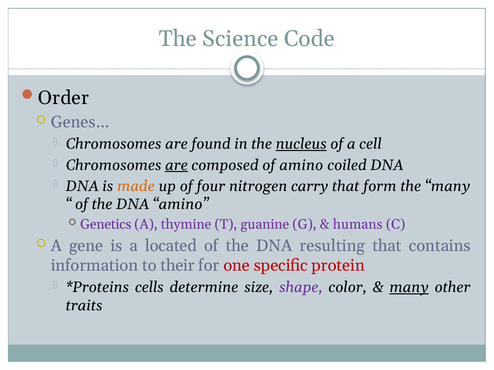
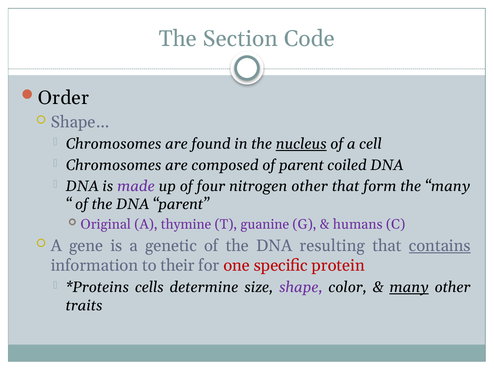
Science: Science -> Section (240, 39)
Genes…: Genes… -> Shape… (80, 122)
are underline: present -> none (176, 165)
of amino: amino -> parent (301, 165)
made colour: orange -> purple (136, 186)
nitrogen carry: carry -> other (310, 186)
DNA amino: amino -> parent (181, 205)
Genetics: Genetics -> Original (106, 224)
located: located -> genetic (171, 246)
contains underline: none -> present (440, 246)
